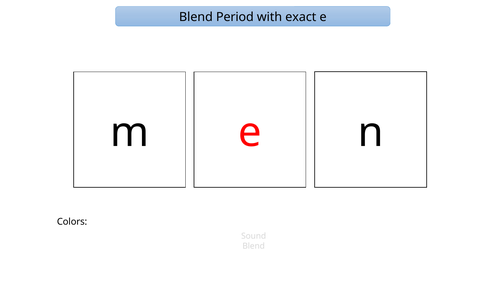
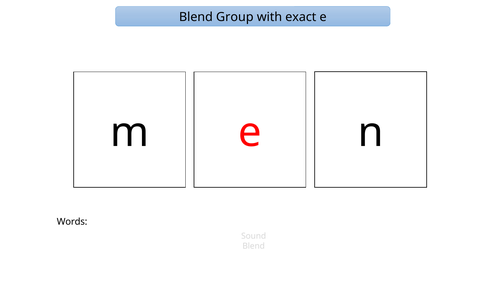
Period: Period -> Group (235, 17)
Colors: Colors -> Words (72, 222)
